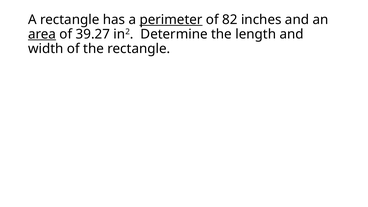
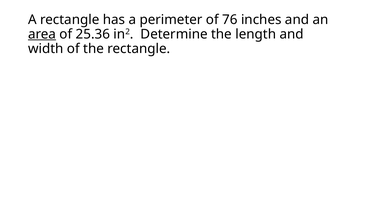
perimeter underline: present -> none (171, 20)
82: 82 -> 76 (230, 20)
39.27: 39.27 -> 25.36 (93, 34)
